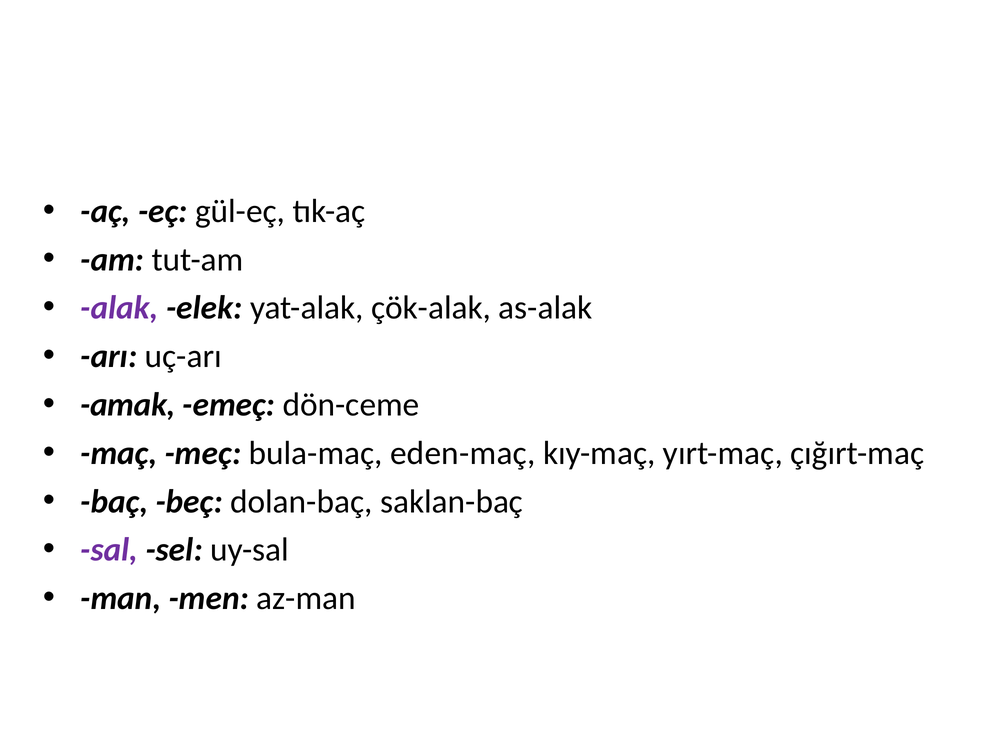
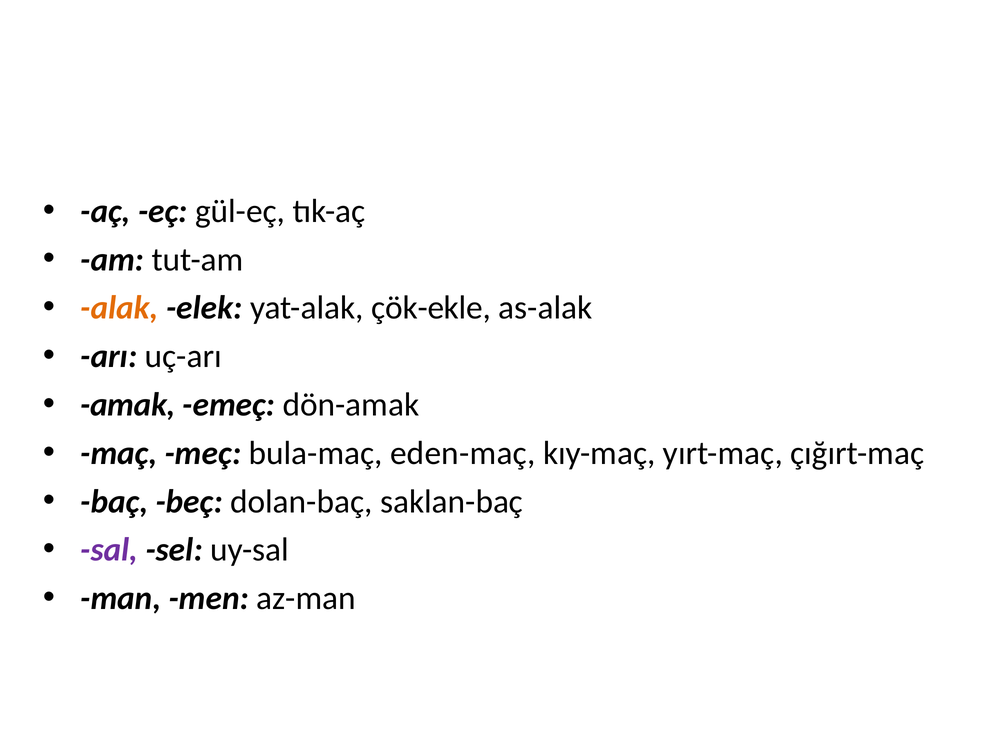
alak colour: purple -> orange (119, 308)
çök-alak: çök-alak -> çök-ekle (431, 308)
dön-ceme: dön-ceme -> dön-amak (351, 405)
